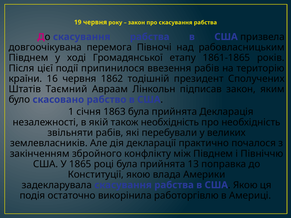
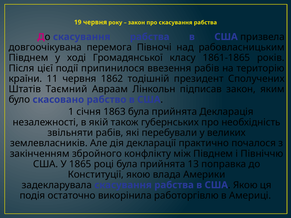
етапу: етапу -> класу (183, 58)
16: 16 -> 11 (52, 79)
також необхідність: необхідність -> губернських (170, 122)
